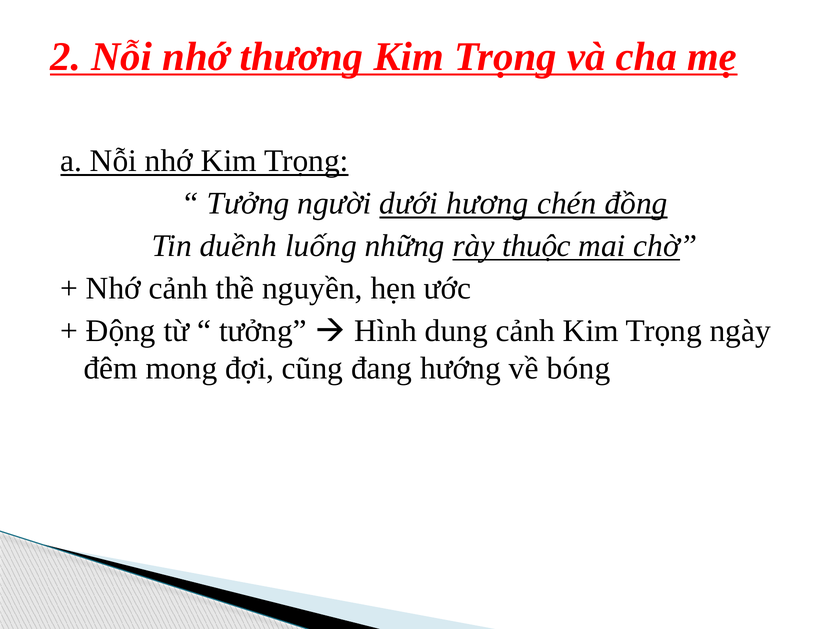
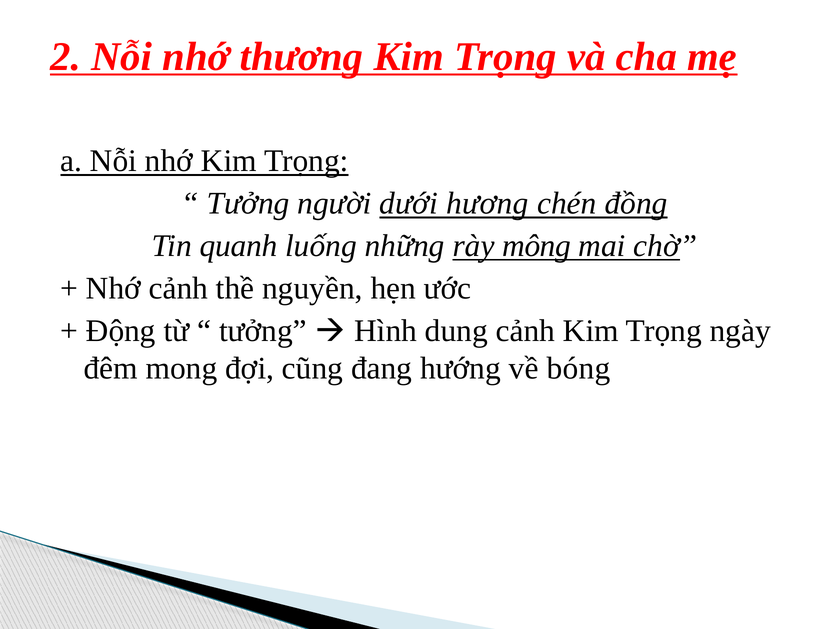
duềnh: duềnh -> quanh (238, 246)
thuộc: thuộc -> mông (537, 246)
